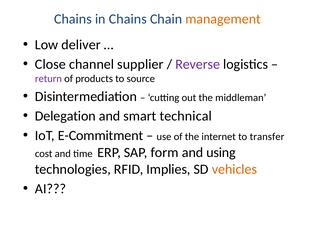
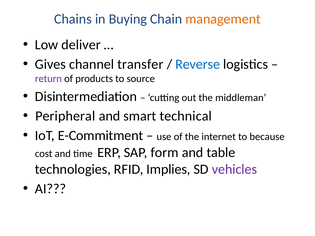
in Chains: Chains -> Buying (128, 19)
Close: Close -> Gives (50, 64)
supplier: supplier -> transfer (140, 64)
Reverse colour: purple -> blue (198, 64)
Delegation: Delegation -> Peripheral (65, 116)
transfer: transfer -> because (267, 137)
using: using -> table (221, 153)
vehicles colour: orange -> purple (234, 169)
